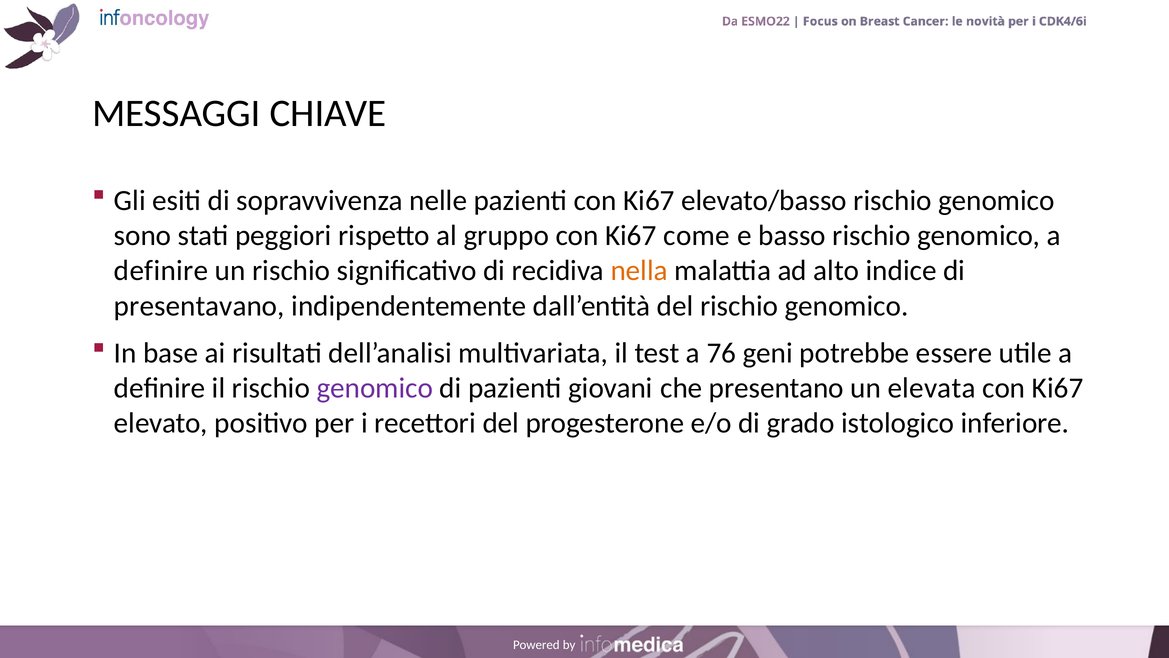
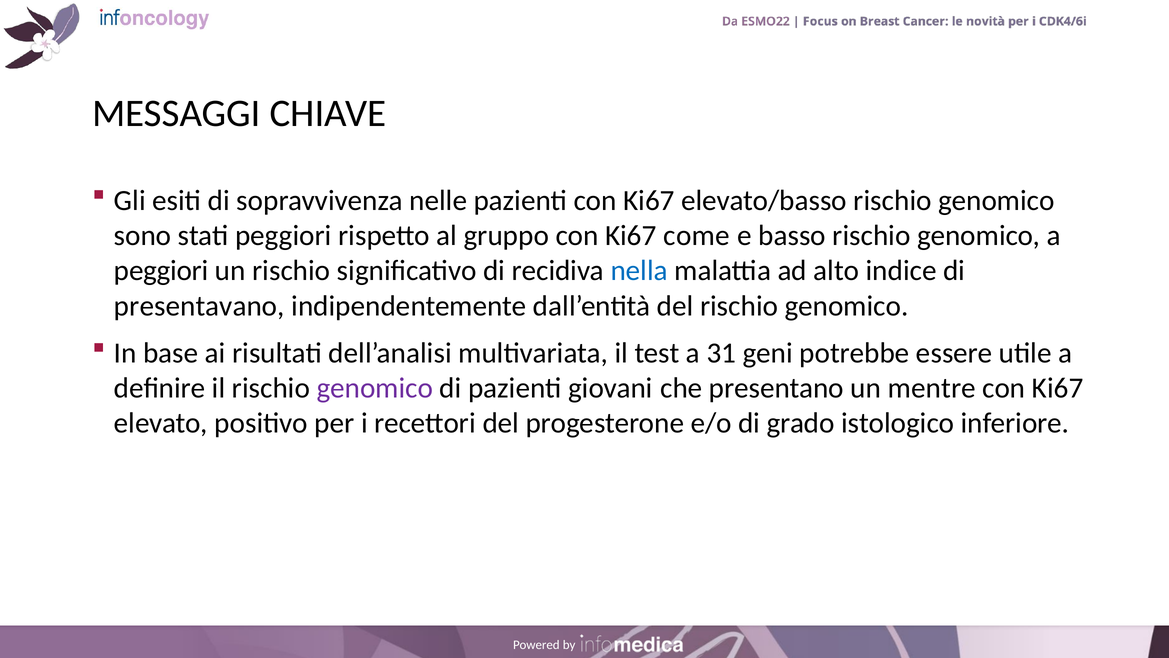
definire: definire -> peggiori (161, 271)
nella colour: orange -> blue (639, 271)
76: 76 -> 31 (721, 353)
elevata: elevata -> mentre (932, 388)
